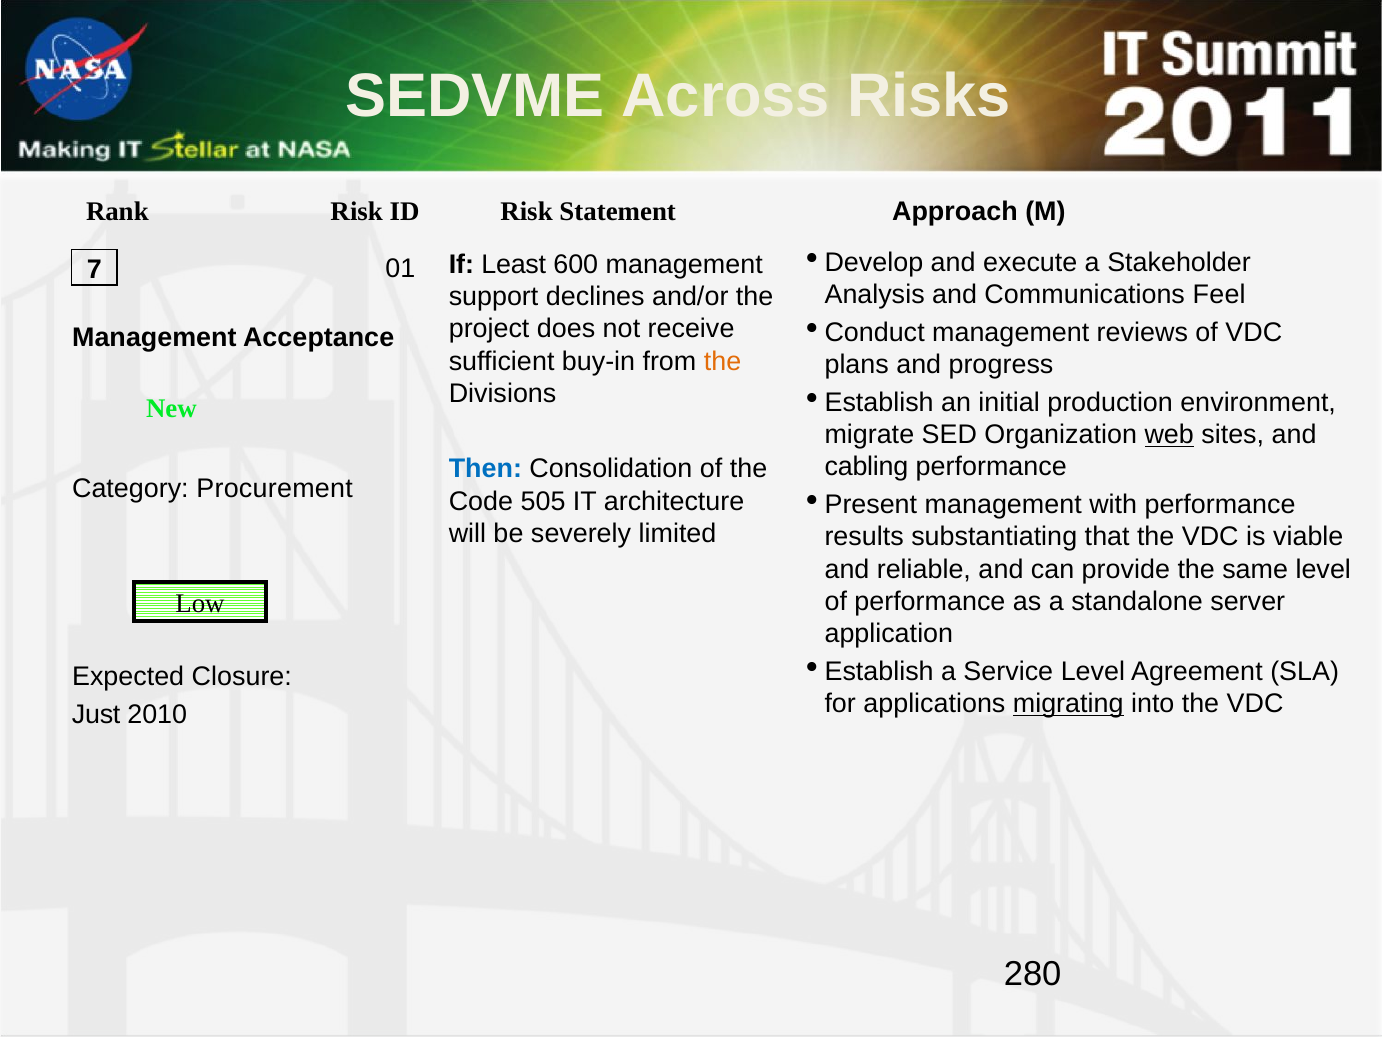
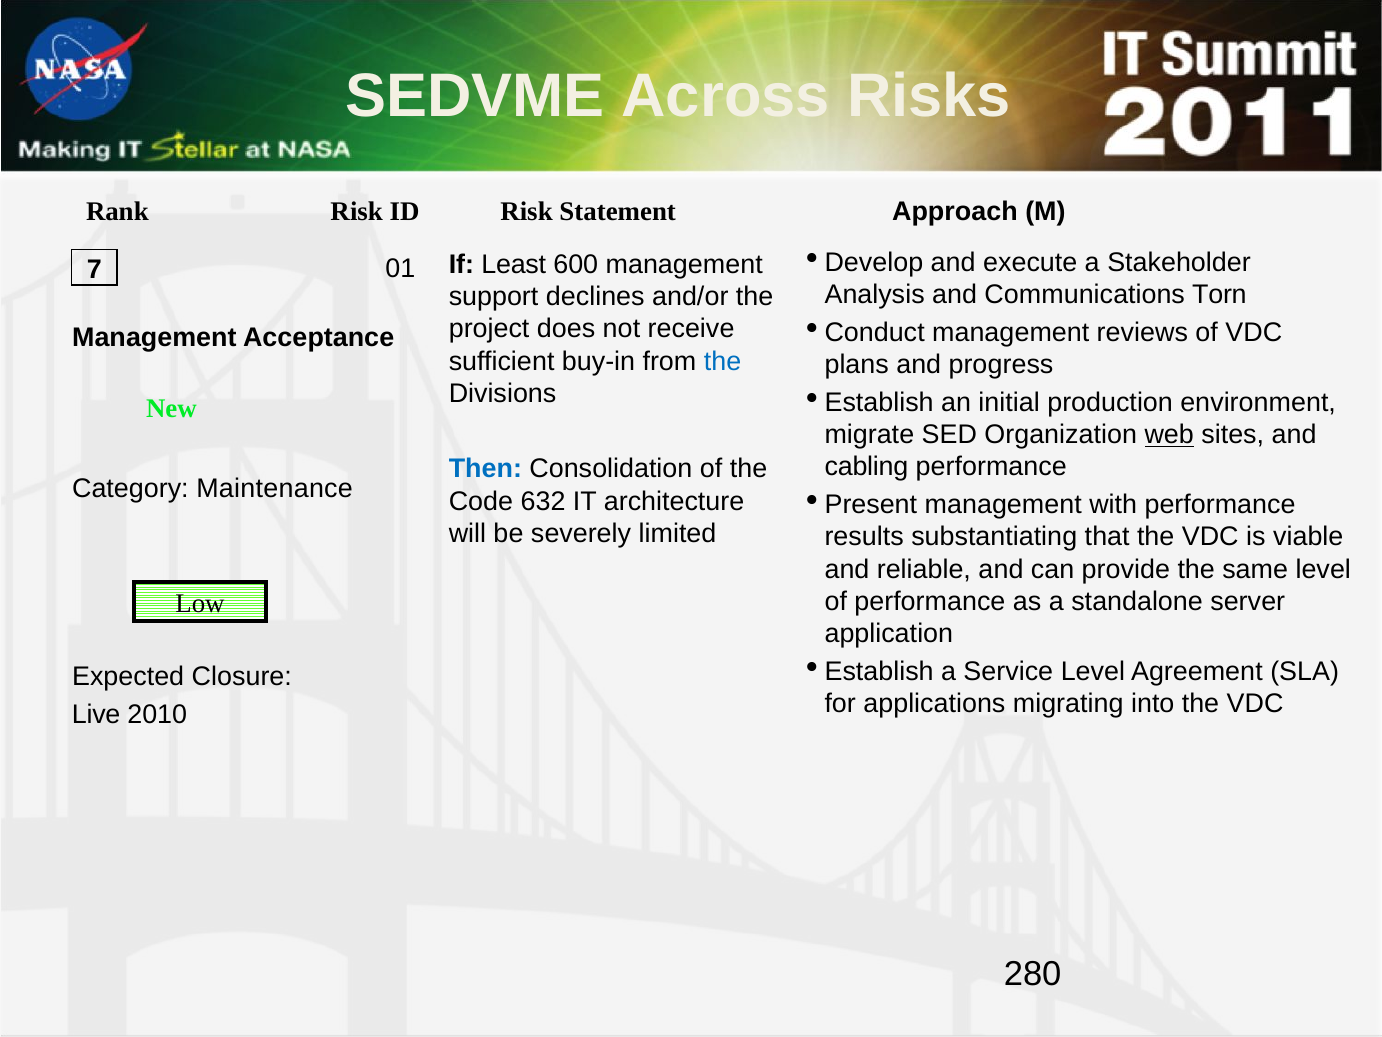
Feel: Feel -> Torn (1219, 295)
the colour: orange -> blue (723, 361)
Procurement: Procurement -> Maintenance (275, 488)
505: 505 -> 632 (543, 501)
migrating underline: present -> none (1068, 704)
Just: Just -> Live (96, 714)
